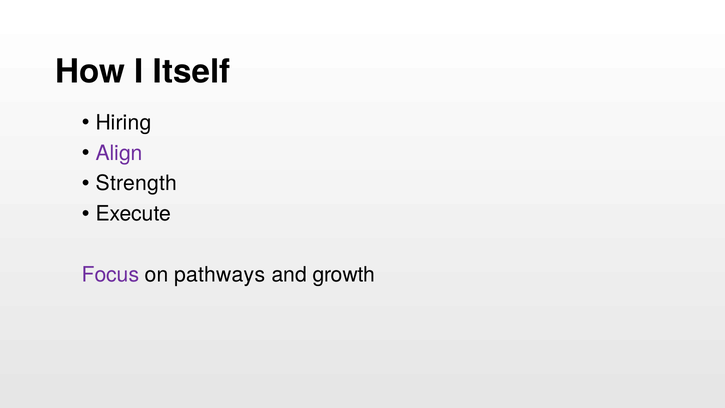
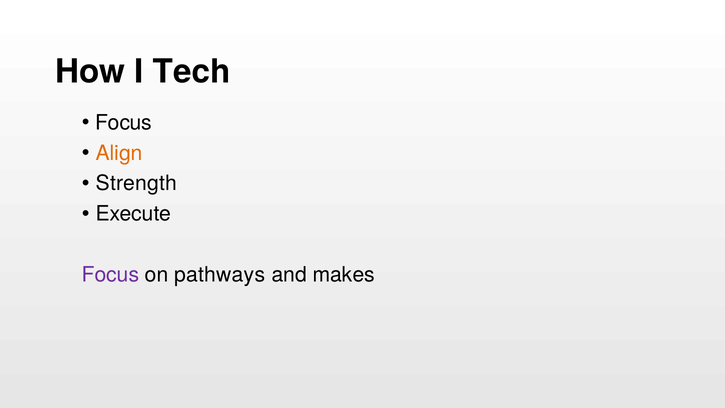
Itself: Itself -> Tech (192, 72)
Hiring: Hiring -> Focus (124, 123)
Align colour: purple -> orange (119, 153)
growth: growth -> makes (344, 275)
